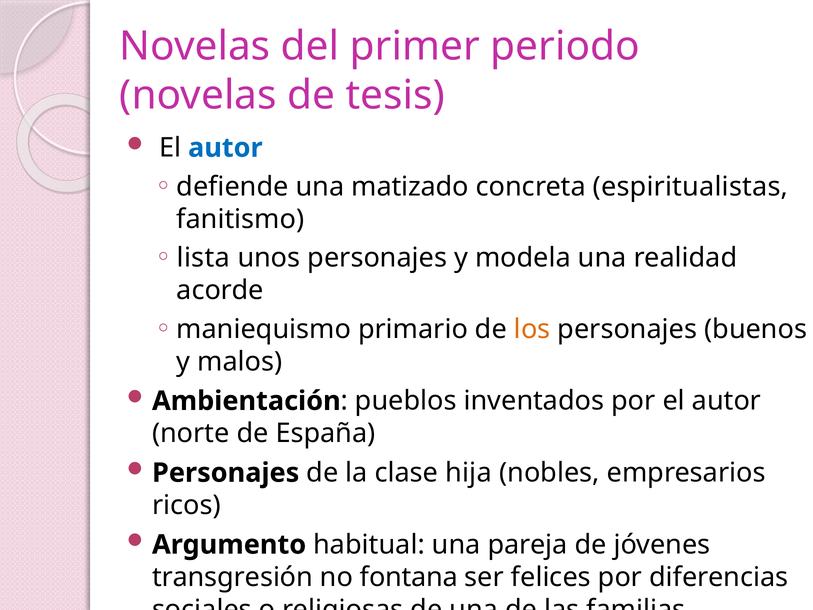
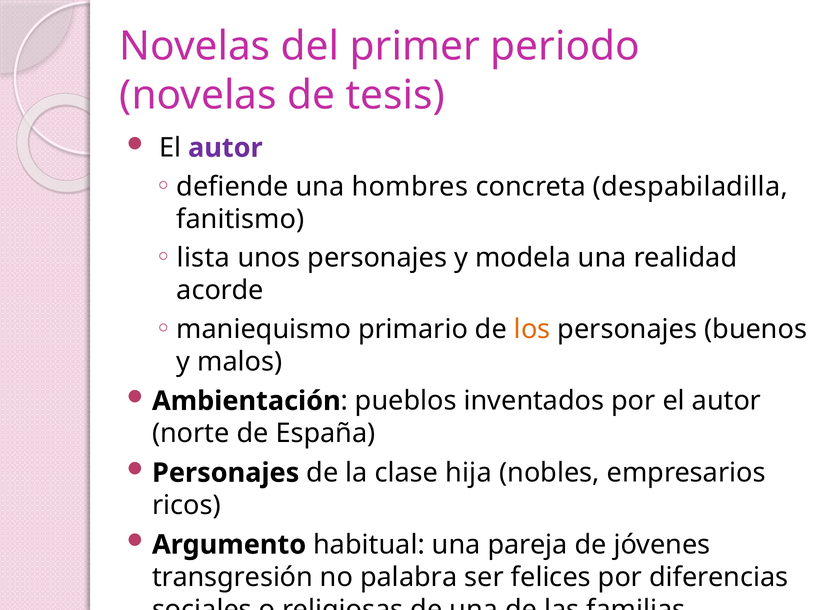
autor colour: blue -> purple (225, 148)
matizado: matizado -> hombres (410, 186)
espiritualistas: espiritualistas -> despabiladilla (690, 186)
fontana: fontana -> palabra (409, 577)
